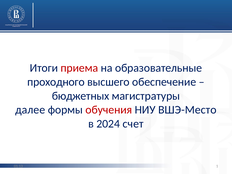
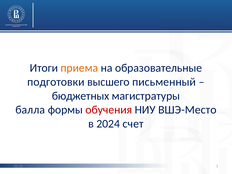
приема colour: red -> orange (79, 68)
проходного: проходного -> подготовки (56, 82)
обеспечение: обеспечение -> письменный (164, 82)
далее: далее -> балла (30, 110)
